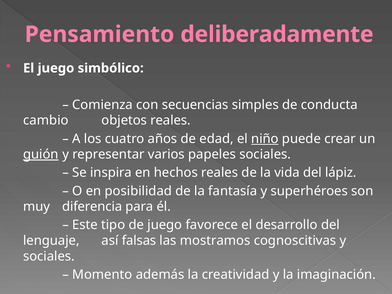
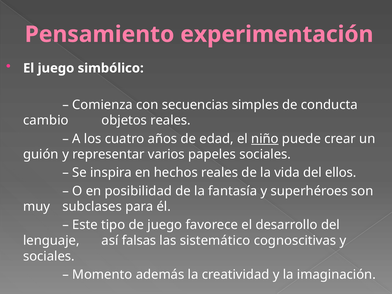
deliberadamente: deliberadamente -> experimentación (277, 34)
guión underline: present -> none (41, 154)
lápiz: lápiz -> ellos (341, 173)
diferencia: diferencia -> subclases (92, 207)
mostramos: mostramos -> sistemático (215, 241)
